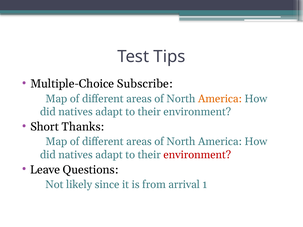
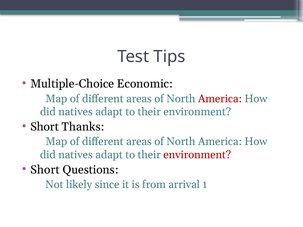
Subscribe: Subscribe -> Economic (145, 84)
America colour: orange -> red (220, 99)
Leave: Leave -> Short (45, 170)
